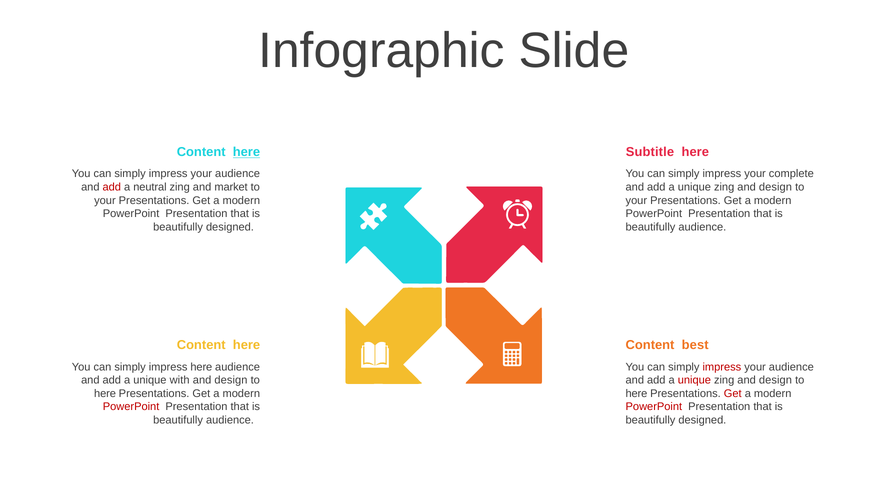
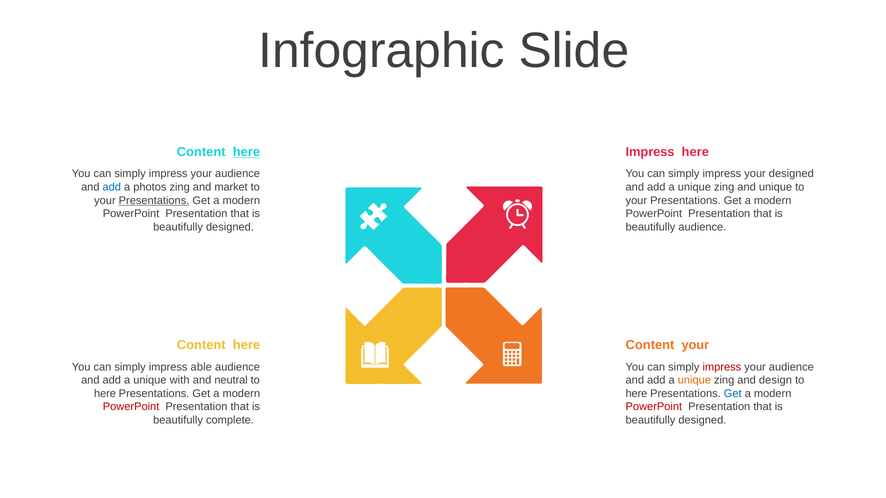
Subtitle: Subtitle -> Impress (650, 152)
your complete: complete -> designed (791, 174)
add colour: red -> blue (112, 187)
neutral: neutral -> photos (150, 187)
design: design -> unique (775, 187)
Presentations underline: none -> present (154, 201)
Content best: best -> your (695, 345)
impress here: here -> able (201, 367)
design: design -> neutral (231, 380)
unique colour: red -> orange (694, 380)
Get colour: red -> blue (733, 394)
audience: audience -> complete (230, 420)
